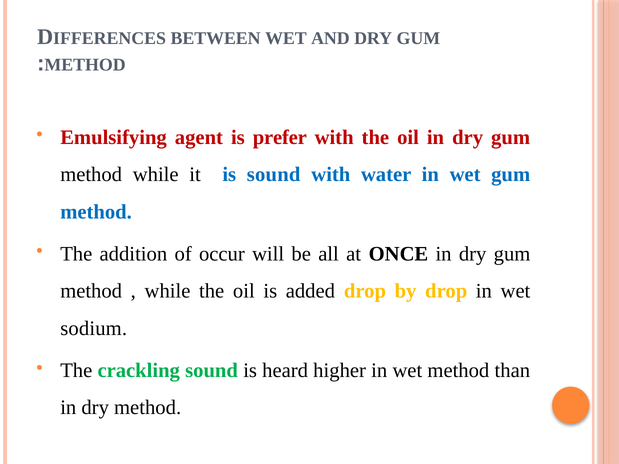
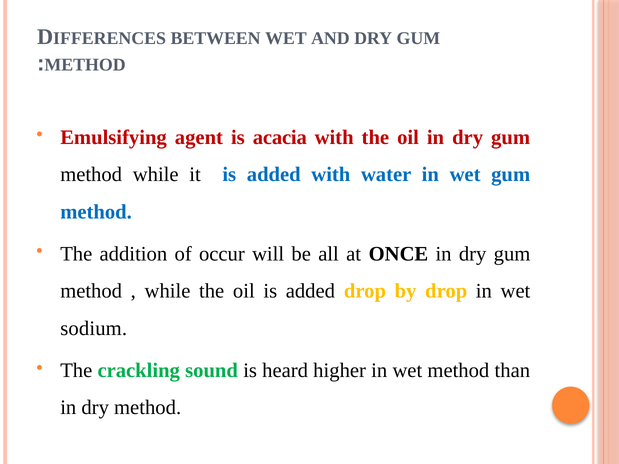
prefer: prefer -> acacia (280, 138)
it is sound: sound -> added (274, 175)
